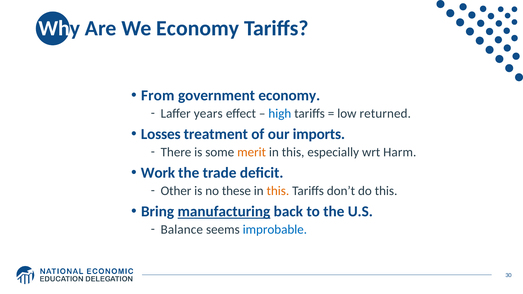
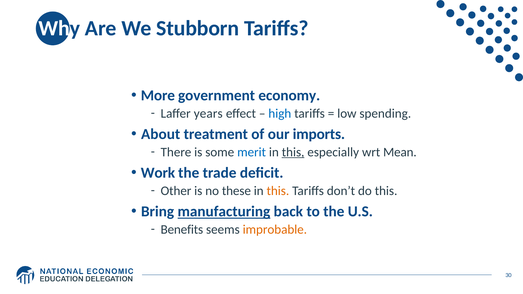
We Economy: Economy -> Stubborn (198, 28)
From: From -> More (158, 95)
returned: returned -> spending (385, 113)
Losses: Losses -> About (161, 134)
merit colour: orange -> blue (252, 152)
this underline: none -> present (293, 152)
Harm: Harm -> Mean (400, 152)
Balance: Balance -> Benefits (182, 230)
improbable colour: blue -> orange (275, 230)
